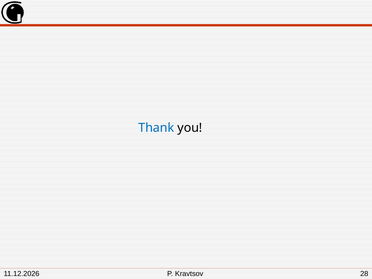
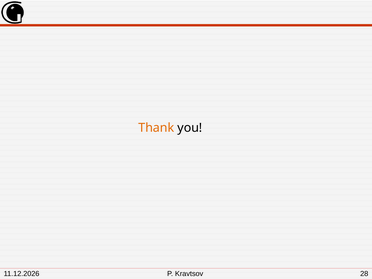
Thank colour: blue -> orange (156, 128)
